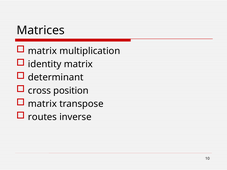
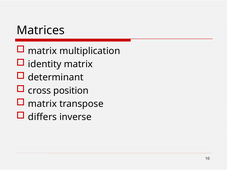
routes: routes -> differs (42, 117)
